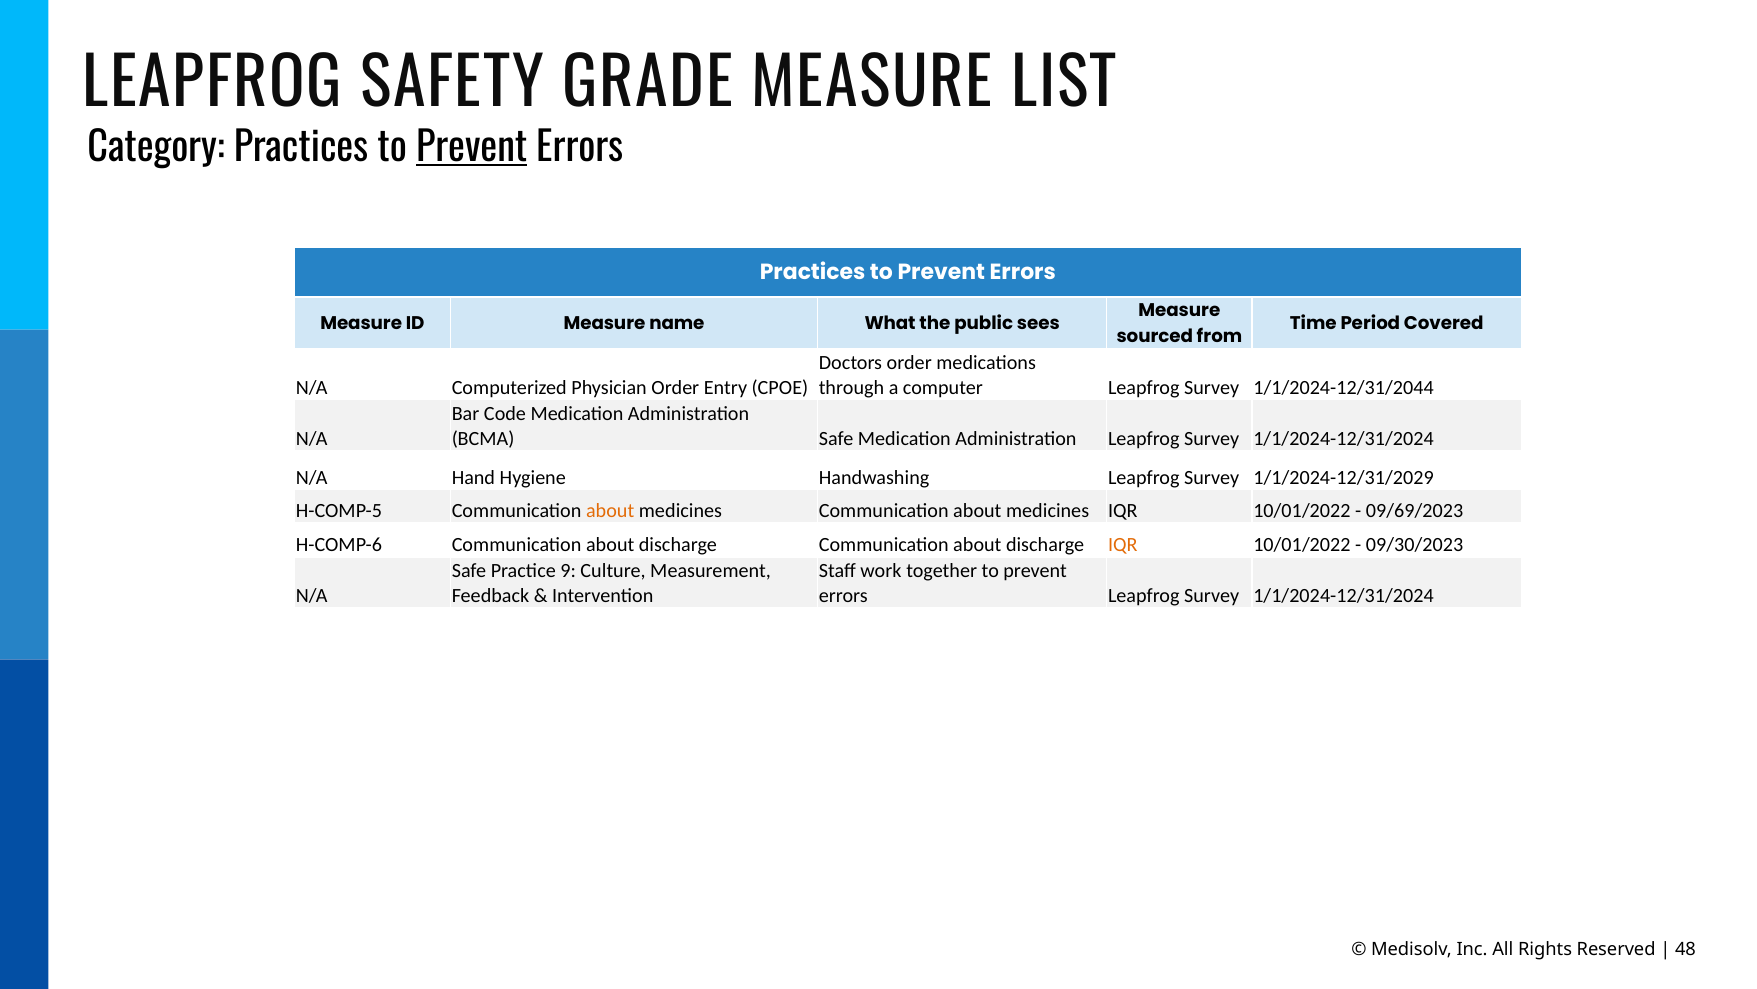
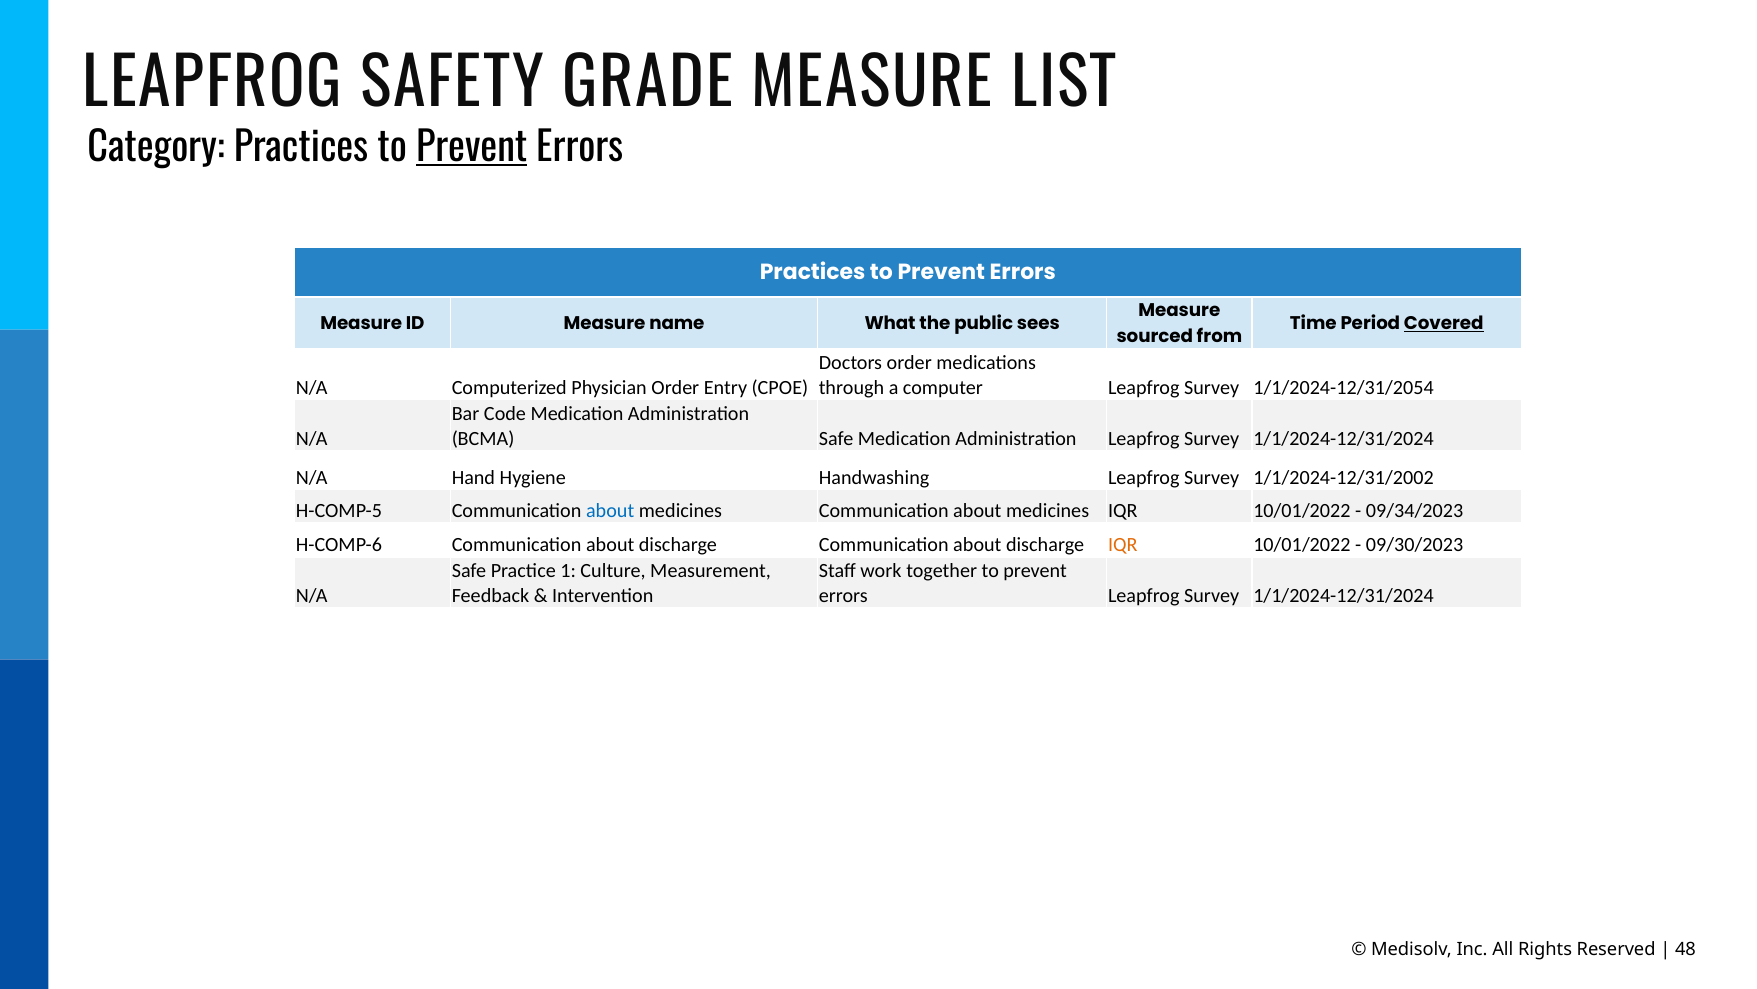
Covered underline: none -> present (1444, 323)
1/1/2024-12/31/2044: 1/1/2024-12/31/2044 -> 1/1/2024-12/31/2054 (1344, 387)
1/1/2024-12/31/2029: 1/1/2024-12/31/2029 -> 1/1/2024-12/31/2002 (1344, 477)
about colour: orange -> blue (610, 511)
09/69/2023: 09/69/2023 -> 09/34/2023 (1415, 511)
9: 9 -> 1 (568, 570)
